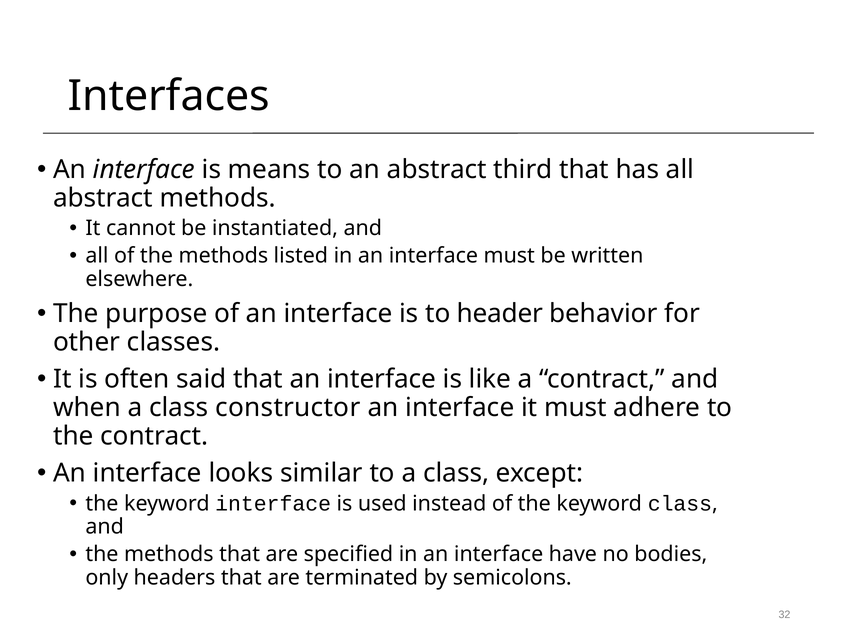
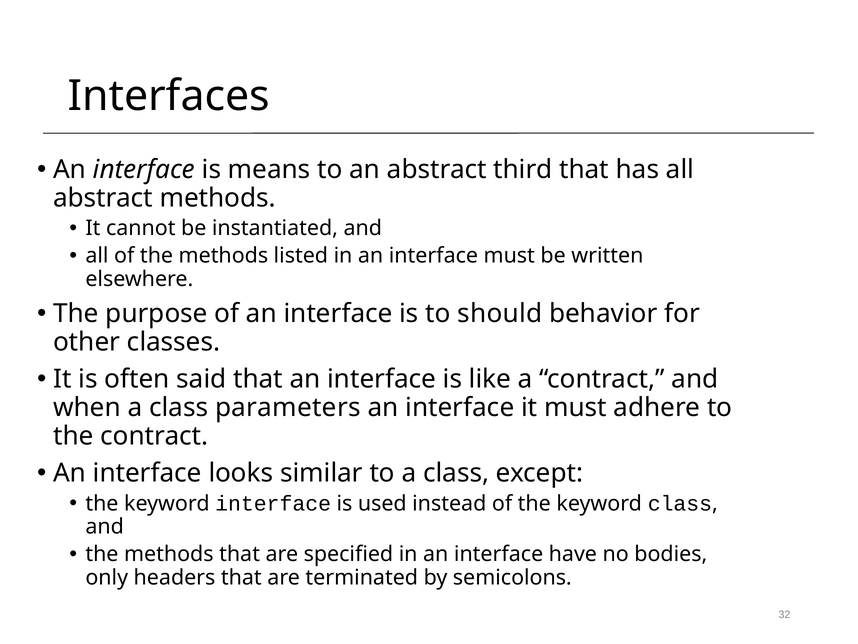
header: header -> should (500, 313)
constructor: constructor -> parameters (288, 407)
